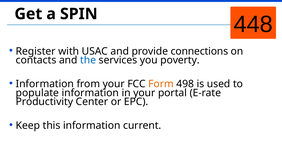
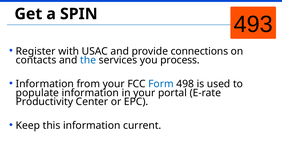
448: 448 -> 493 (253, 24)
poverty: poverty -> process (180, 60)
Form colour: orange -> blue (161, 84)
